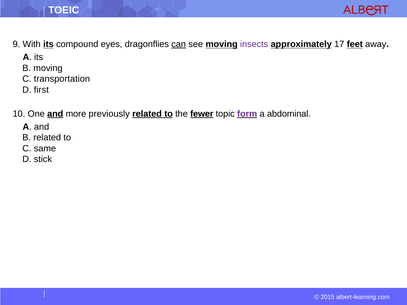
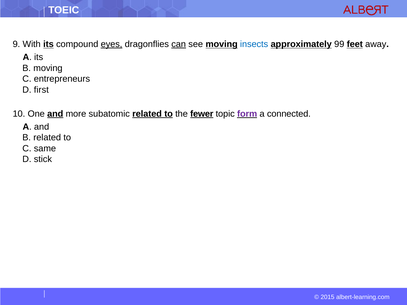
eyes underline: none -> present (112, 44)
insects colour: purple -> blue (254, 44)
17: 17 -> 99 (339, 44)
transportation: transportation -> entrepreneurs (62, 79)
previously: previously -> subatomic (109, 114)
abdominal: abdominal -> connected (289, 114)
